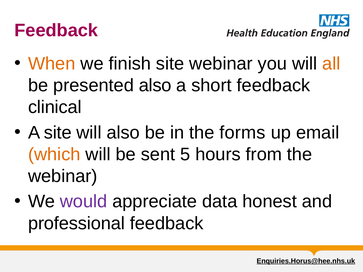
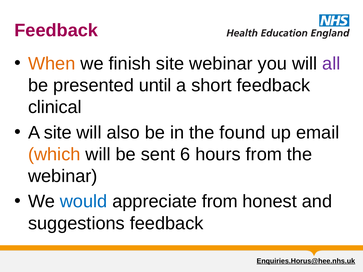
all colour: orange -> purple (331, 64)
presented also: also -> until (155, 86)
forms: forms -> found (243, 133)
5: 5 -> 6 (185, 155)
would colour: purple -> blue (84, 202)
appreciate data: data -> from (220, 202)
professional: professional -> suggestions (76, 223)
